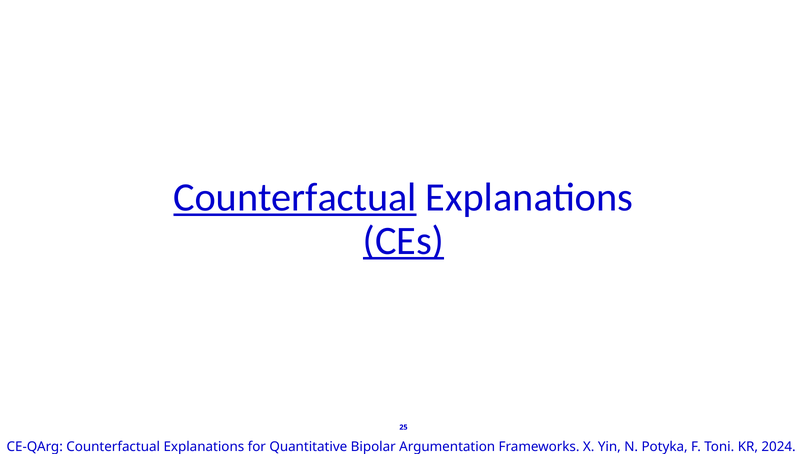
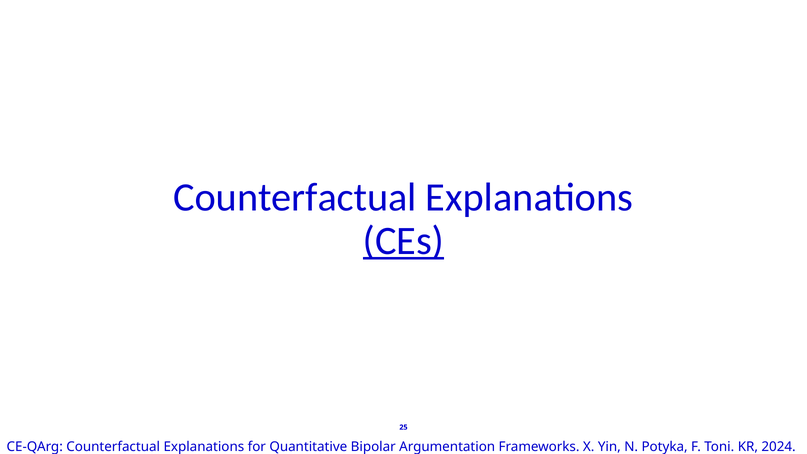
Counterfactual underline: present -> none (295, 197)
